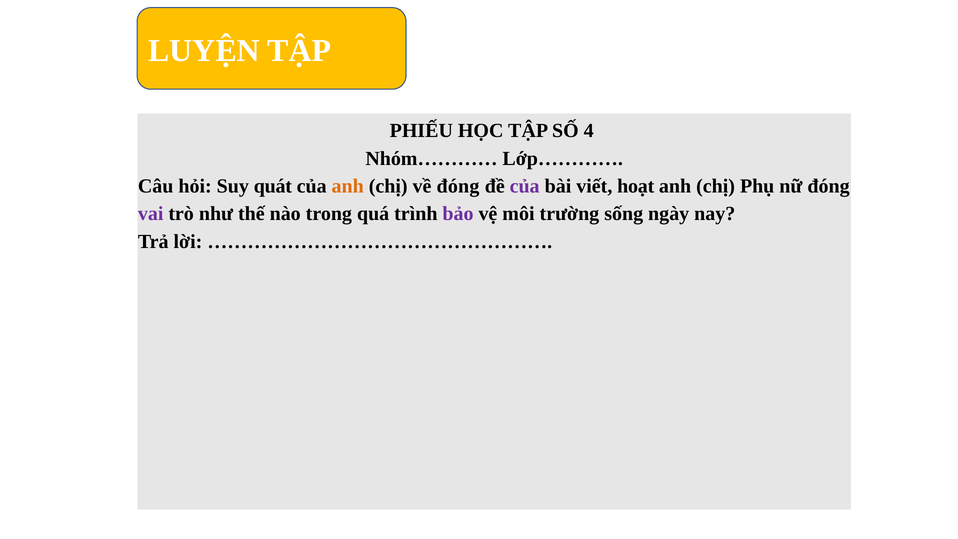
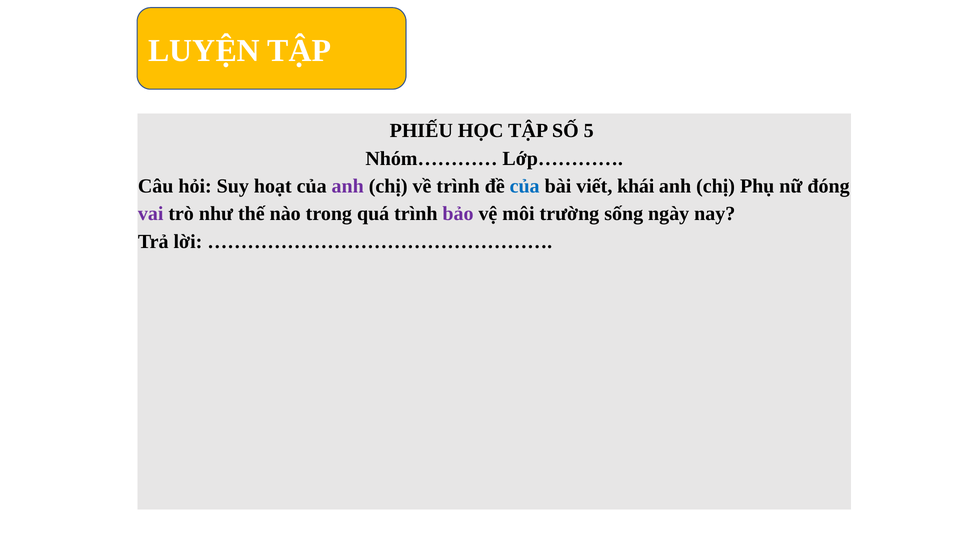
4: 4 -> 5 (589, 131)
quát: quát -> hoạt (273, 186)
anh colour: orange -> purple (348, 186)
về đóng: đóng -> trình (458, 186)
của colour: purple -> blue (525, 186)
hoạt: hoạt -> khái (636, 186)
